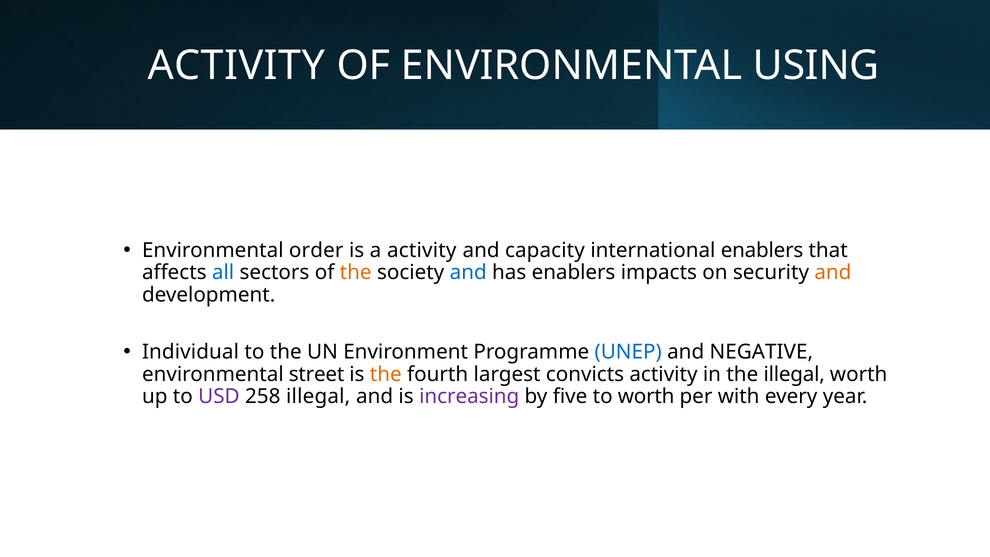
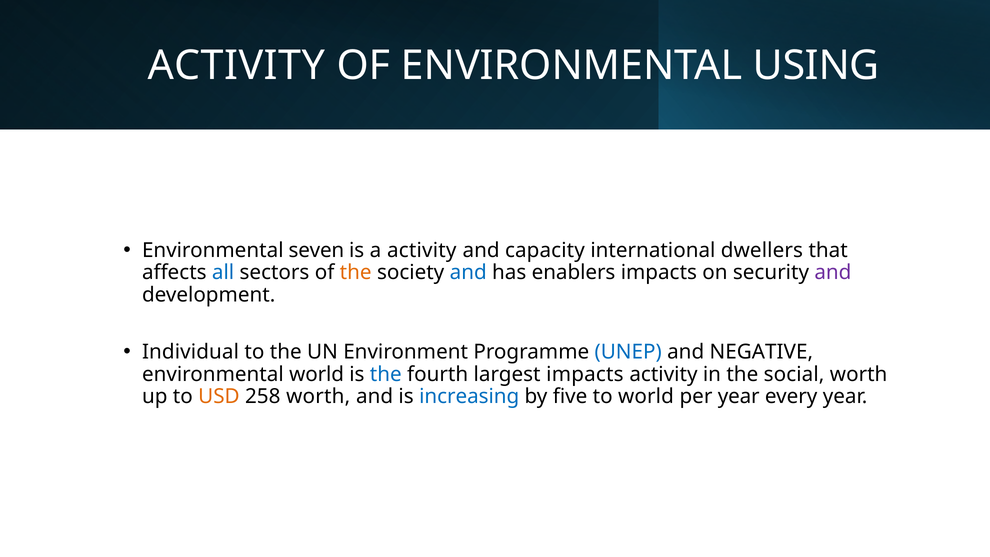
order: order -> seven (316, 250)
international enablers: enablers -> dwellers (762, 250)
and colour: orange -> purple (833, 273)
environmental street: street -> world (317, 374)
the colour: orange -> blue (386, 374)
largest convicts: convicts -> impacts (585, 374)
the illegal: illegal -> social (794, 374)
USD colour: purple -> orange (219, 397)
258 illegal: illegal -> worth (318, 397)
increasing colour: purple -> blue (469, 397)
to worth: worth -> world (646, 397)
per with: with -> year (739, 397)
